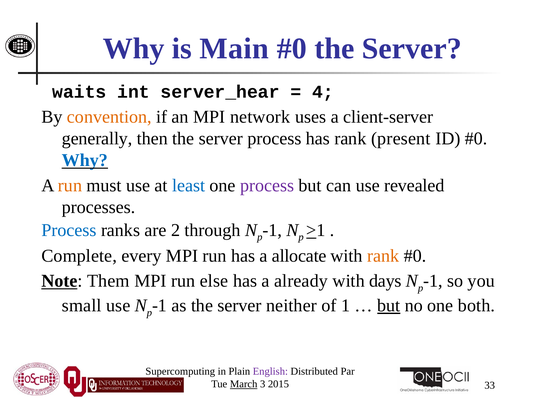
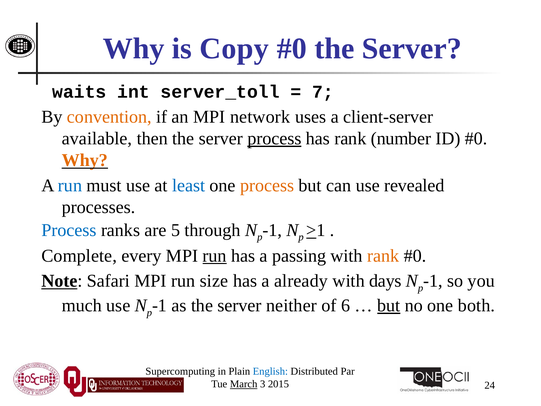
Main: Main -> Copy (234, 49)
server_hear: server_hear -> server_toll (220, 92)
4: 4 -> 7 (323, 92)
generally: generally -> available (97, 138)
process underline: none -> present (274, 138)
present: present -> number (401, 138)
Why colour: blue -> orange (85, 160)
run colour: orange -> blue (70, 185)
process colour: purple -> orange (267, 185)
2: 2 -> 5 (176, 230)
run underline: none -> present (215, 256)
allocate: allocate -> passing (299, 256)
Them: Them -> Safari (108, 281)
else: else -> size (214, 281)
small: small -> much (82, 305)
1: 1 -> 6 (346, 305)
English colour: purple -> blue (270, 371)
33: 33 -> 24 (490, 385)
